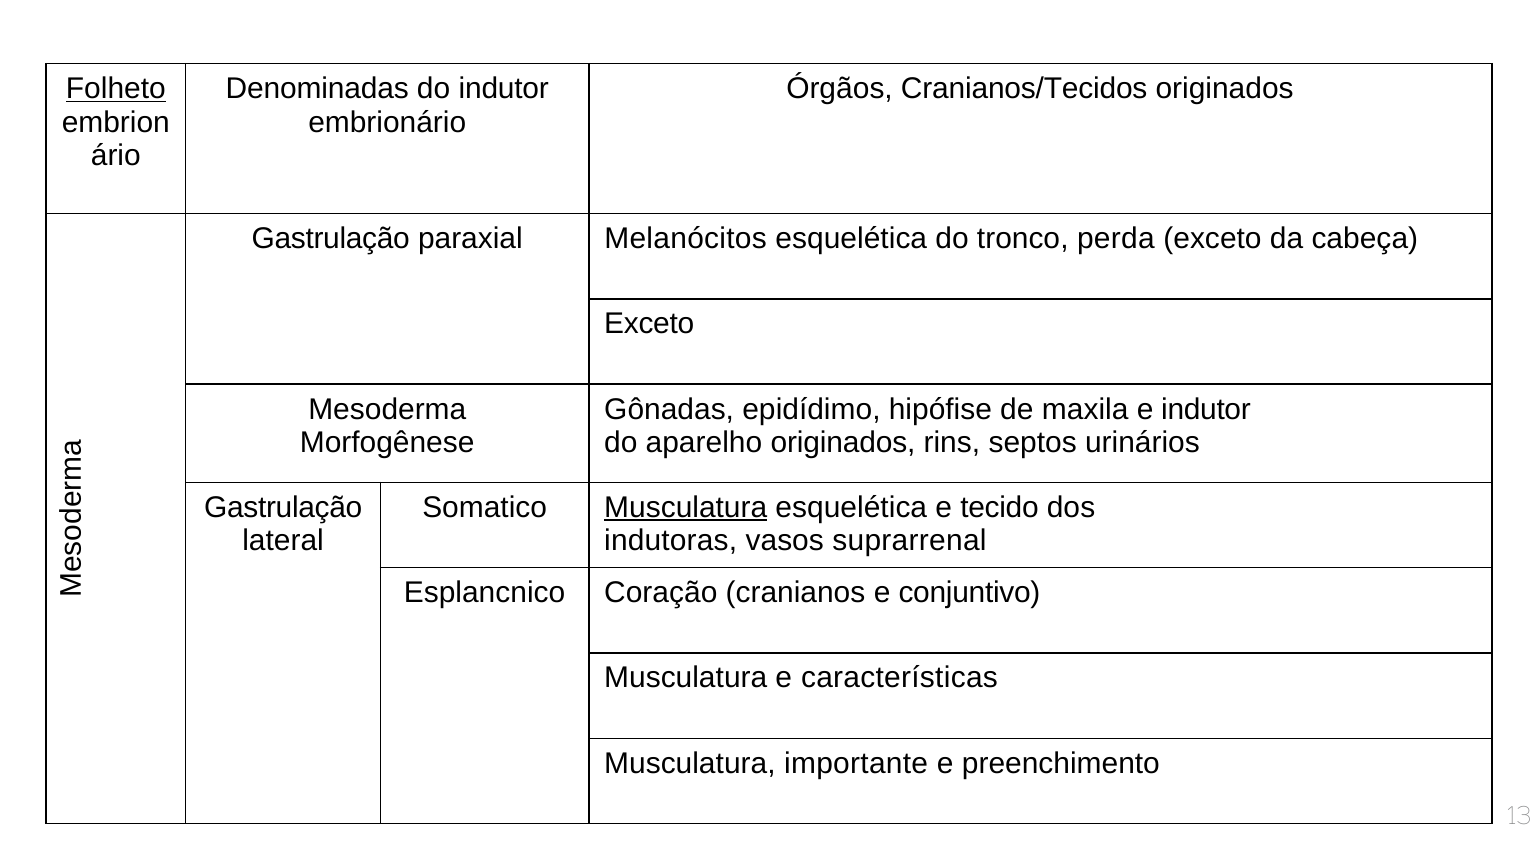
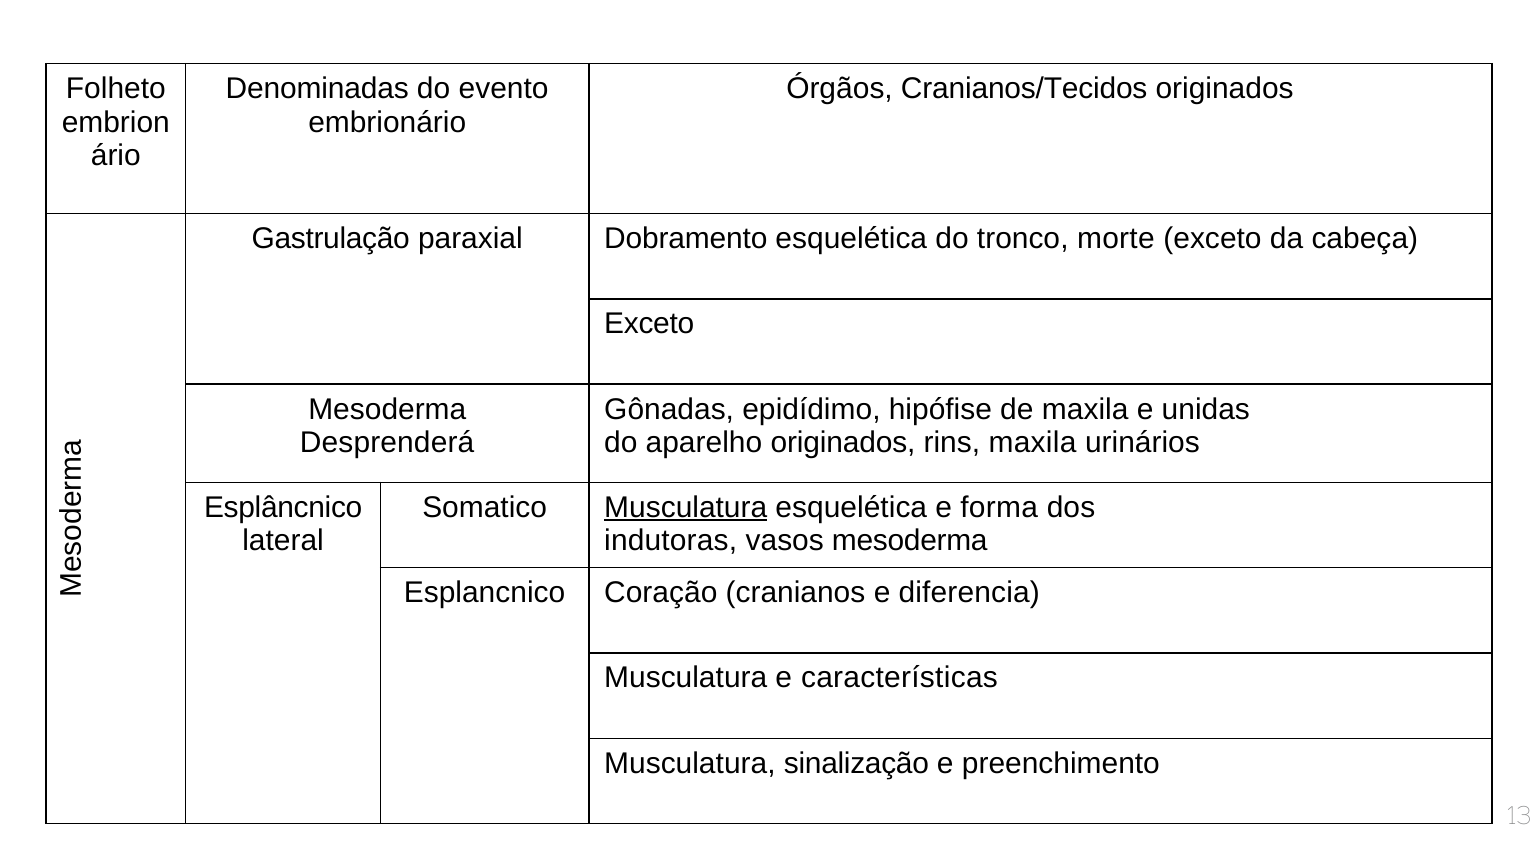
Folheto underline: present -> none (116, 89)
do indutor: indutor -> evento (504, 89)
Melanócitos: Melanócitos -> Dobramento (686, 239)
perda: perda -> morte (1116, 239)
e indutor: indutor -> unidas (1206, 409)
Morfogênese: Morfogênese -> Desprenderá (387, 443)
rins septos: septos -> maxila (1032, 443)
Gastrulação: Gastrulação -> Esplâncnico (283, 507)
tecido: tecido -> forma (999, 507)
vasos suprarrenal: suprarrenal -> mesoderma (910, 541)
conjuntivo: conjuntivo -> diferencia (969, 593)
importante: importante -> sinalização (856, 763)
